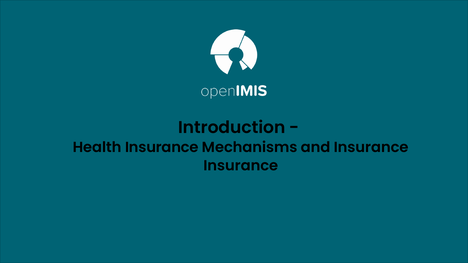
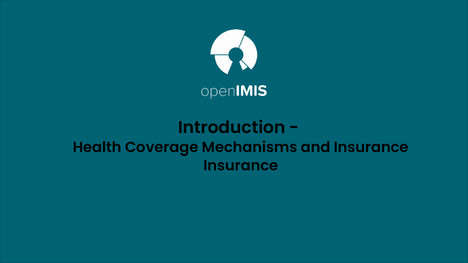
Health Insurance: Insurance -> Coverage (162, 147)
